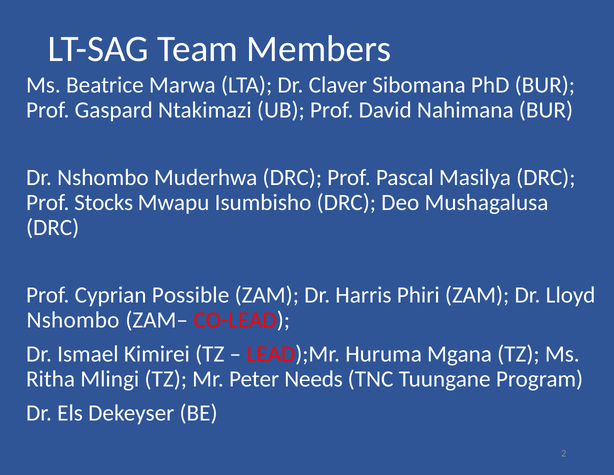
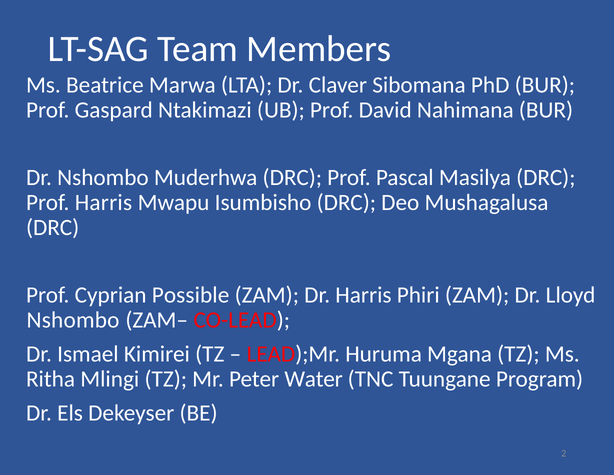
Prof Stocks: Stocks -> Harris (103, 202)
Needs: Needs -> Water (314, 379)
